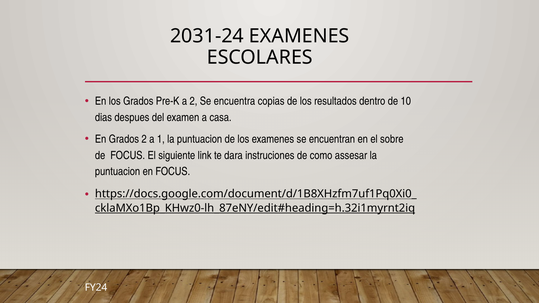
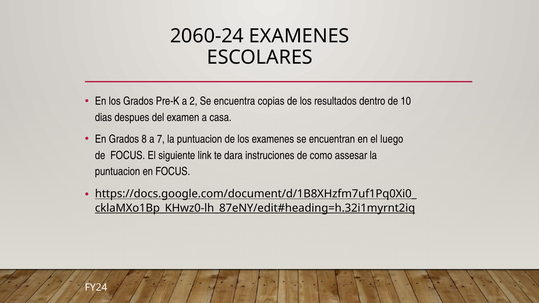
2031-24: 2031-24 -> 2060-24 (207, 36)
Grados 2: 2 -> 8 (144, 139)
1: 1 -> 7 (161, 139)
sobre: sobre -> luego (392, 139)
